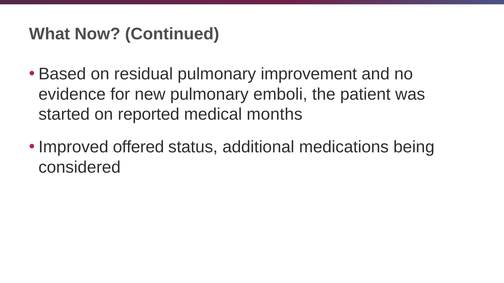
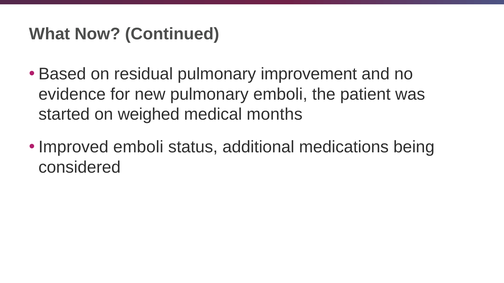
reported: reported -> weighed (149, 115)
Improved offered: offered -> emboli (138, 147)
